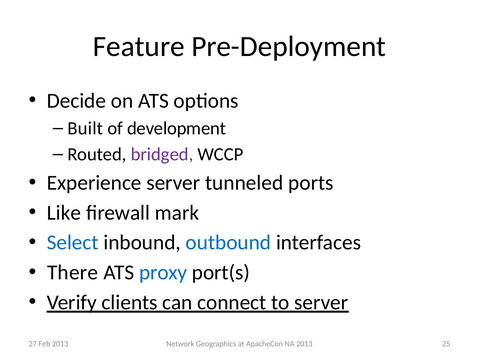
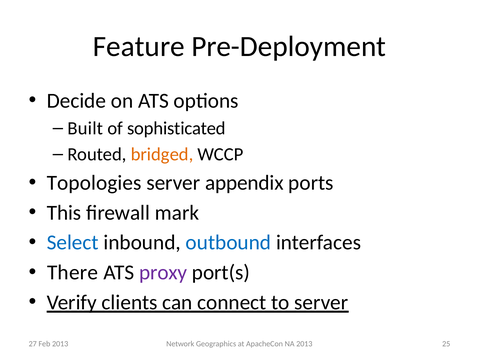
development: development -> sophisticated (176, 128)
bridged colour: purple -> orange (162, 154)
Experience: Experience -> Topologies (94, 182)
tunneled: tunneled -> appendix (244, 182)
Like: Like -> This (64, 212)
proxy colour: blue -> purple (163, 272)
